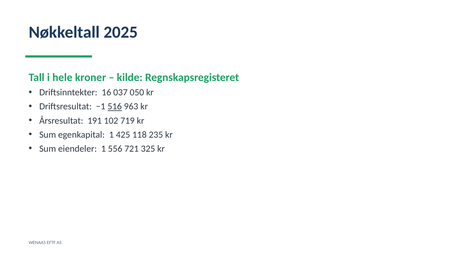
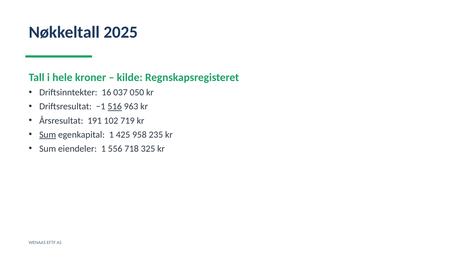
Sum underline: none -> present (48, 135)
118: 118 -> 958 (139, 135)
721: 721 -> 718 (132, 149)
